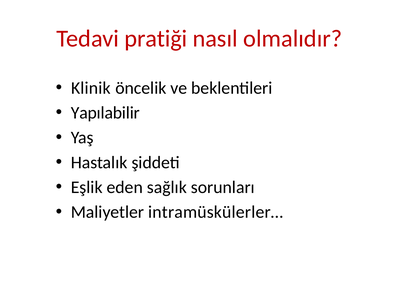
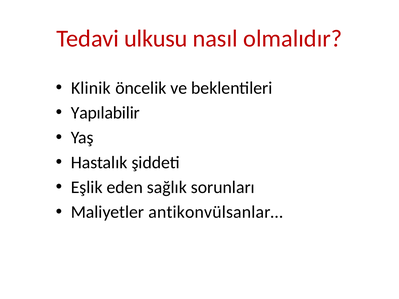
pratiği: pratiği -> ulkusu (156, 39)
intramüskülerler…: intramüskülerler… -> antikonvülsanlar… (216, 212)
